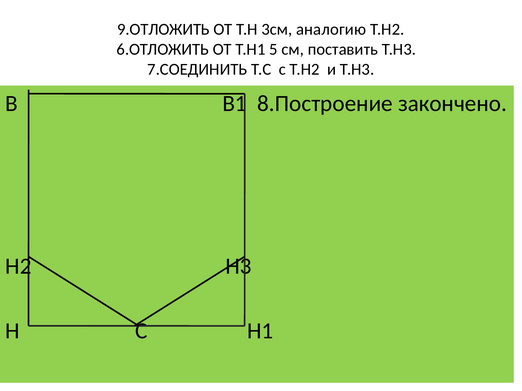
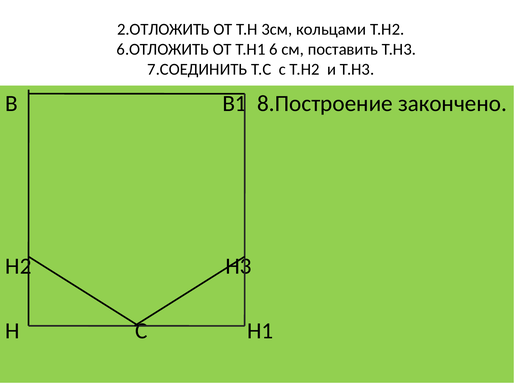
9.ОТЛОЖИТЬ: 9.ОТЛОЖИТЬ -> 2.ОТЛОЖИТЬ (163, 29)
аналогию: аналогию -> кольцами (331, 29)
5: 5 -> 6 (274, 49)
